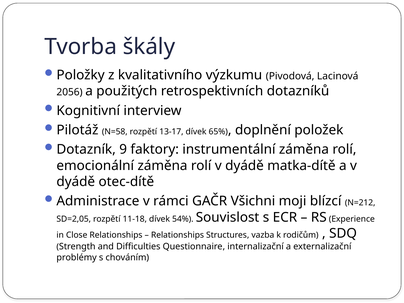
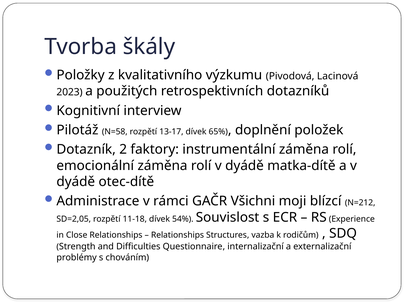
2056: 2056 -> 2023 (70, 92)
9: 9 -> 2 (123, 149)
